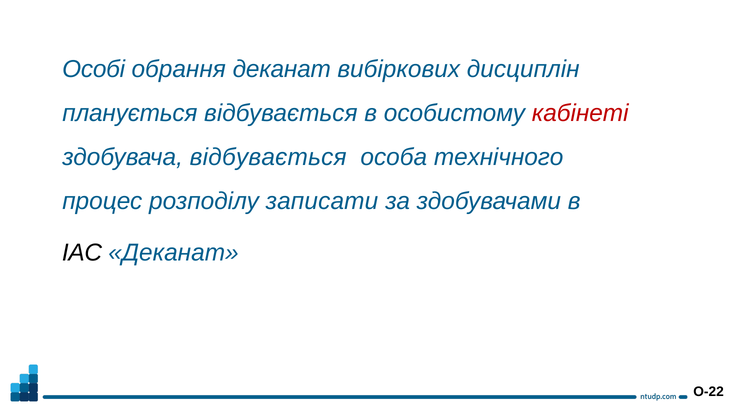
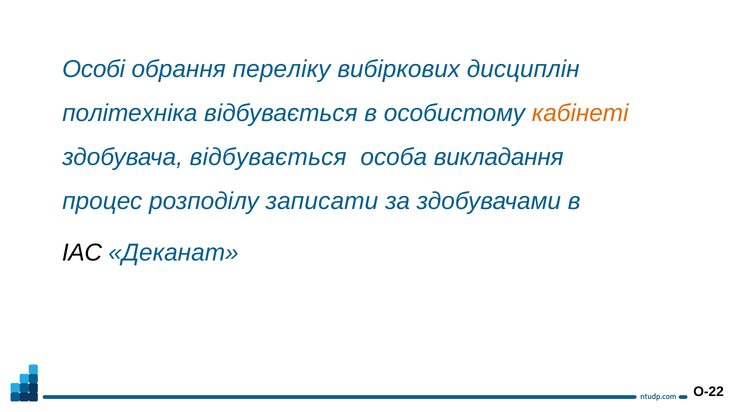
обрання деканат: деканат -> переліку (282, 69)
планується: планується -> політехніка (130, 113)
кабінеті colour: red -> orange (580, 113)
технічного: технічного -> викладання (499, 157)
